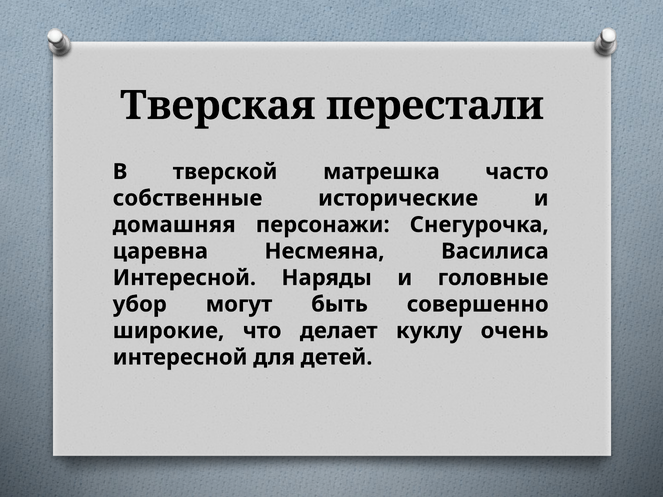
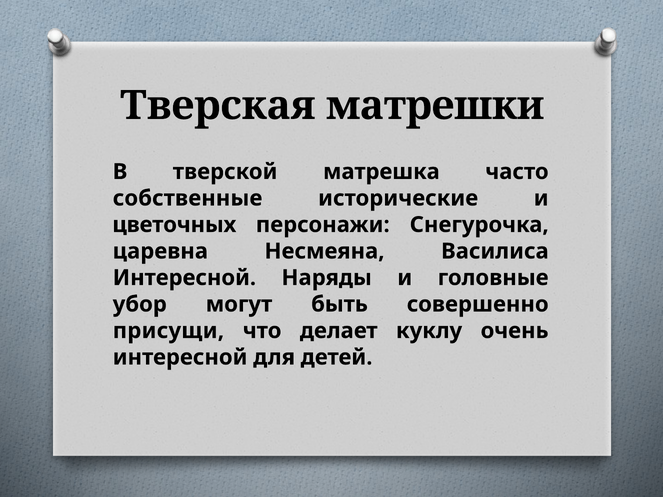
перестали: перестали -> матрешки (435, 106)
домашняя: домашняя -> цветочных (174, 225)
широкие: широкие -> присущи (168, 331)
